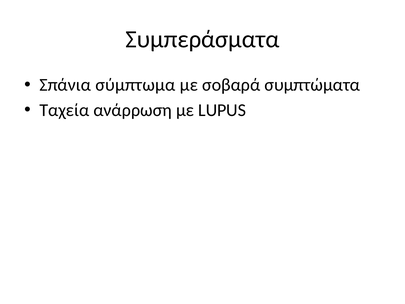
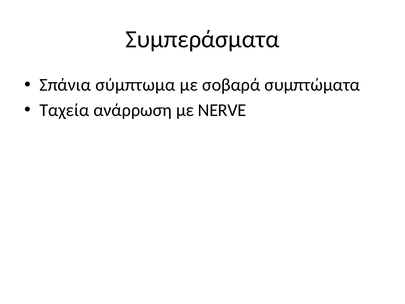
LUPUS: LUPUS -> NERVE (222, 110)
